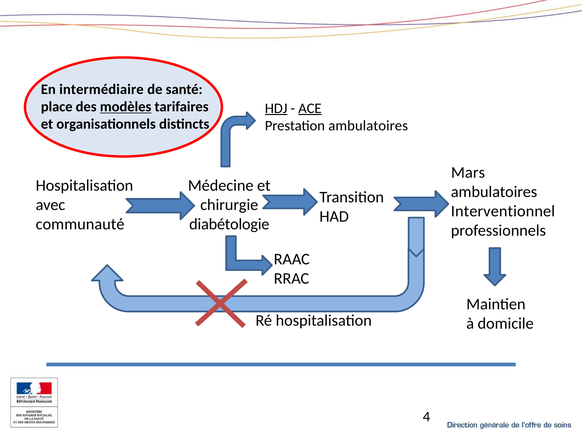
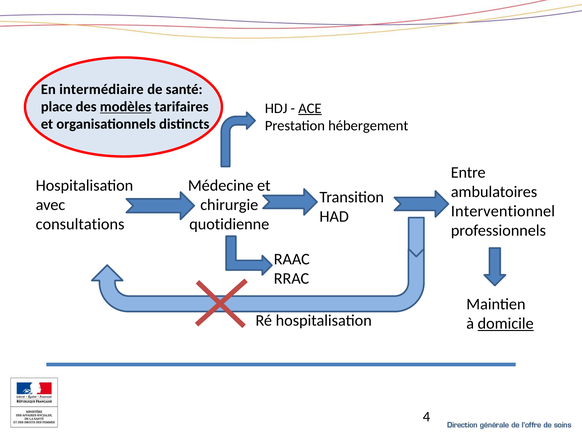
HDJ underline: present -> none (276, 108)
Prestation ambulatoires: ambulatoires -> hébergement (368, 126)
Mars: Mars -> Entre (468, 173)
communauté: communauté -> consultations (80, 224)
diabétologie: diabétologie -> quotidienne (229, 224)
domicile underline: none -> present (506, 324)
